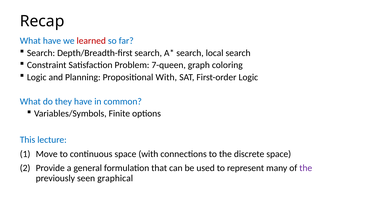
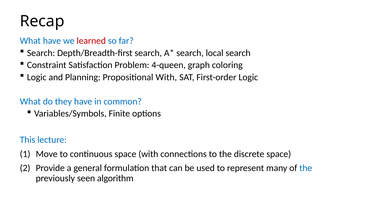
7-queen: 7-queen -> 4-queen (169, 65)
the colour: purple -> blue (306, 168)
graphical: graphical -> algorithm (115, 178)
